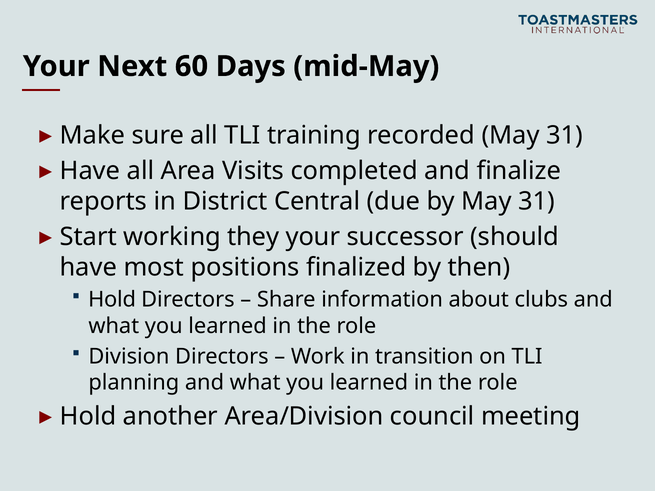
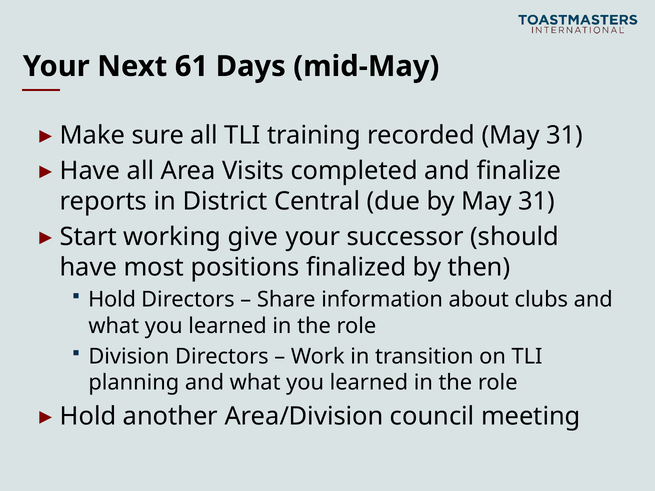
60: 60 -> 61 (191, 66)
they: they -> give (253, 237)
